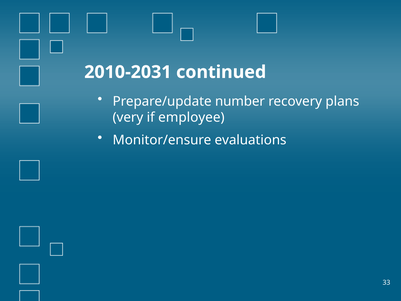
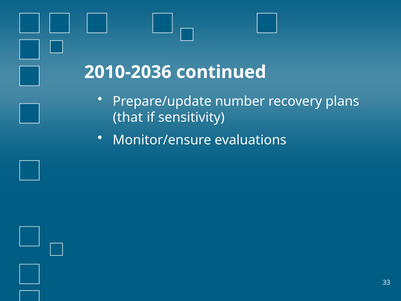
2010-2031: 2010-2031 -> 2010-2036 (128, 72)
very: very -> that (128, 117)
employee: employee -> sensitivity (191, 117)
